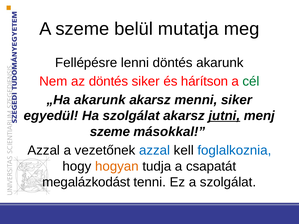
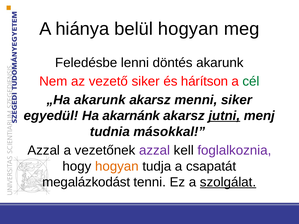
A szeme: szeme -> hiánya (82, 29)
belül mutatja: mutatja -> hogyan (188, 29)
Fellépésre: Fellépésre -> Feledésbe (86, 63)
az döntés: döntés -> vezető (108, 81)
Ha szolgálat: szolgálat -> akarnánk (131, 116)
szeme: szeme -> tudnia (110, 132)
azzal colour: blue -> purple (155, 150)
foglalkoznia colour: blue -> purple (234, 150)
szolgálat underline: none -> present (228, 182)
